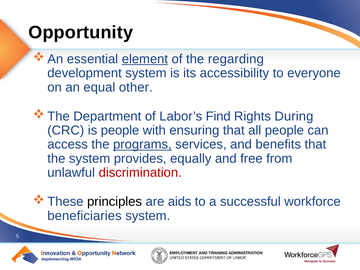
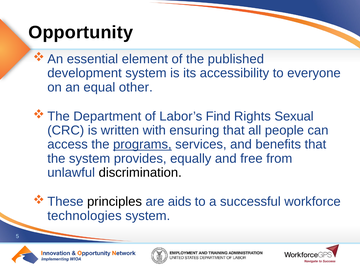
element underline: present -> none (145, 59)
regarding: regarding -> published (236, 59)
During: During -> Sexual (294, 116)
is people: people -> written (120, 130)
discrimination colour: red -> black (140, 173)
beneficiaries: beneficiaries -> technologies (84, 216)
